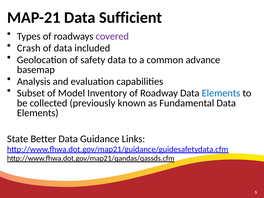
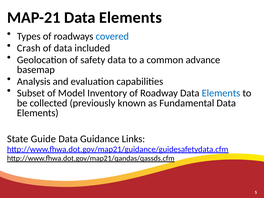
MAP-21 Data Sufficient: Sufficient -> Elements (131, 18)
covered colour: purple -> blue (112, 36)
Better: Better -> Guide (43, 139)
